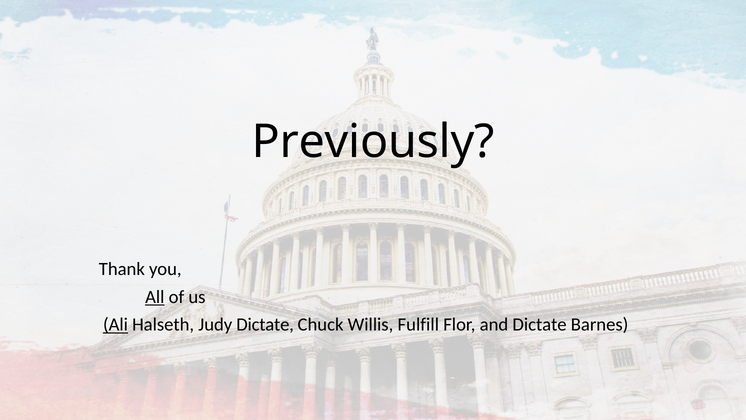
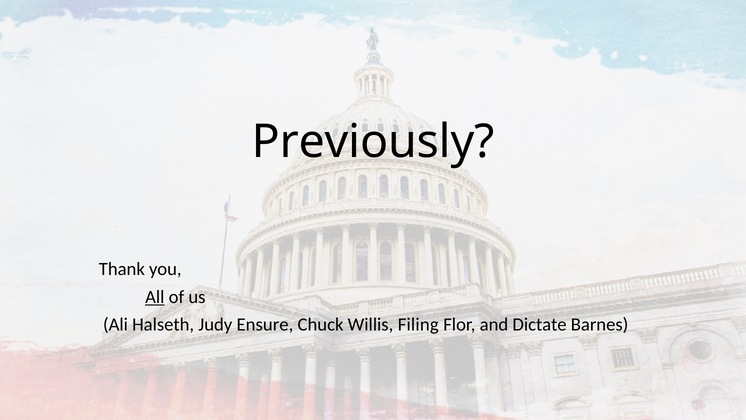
Ali underline: present -> none (116, 325)
Judy Dictate: Dictate -> Ensure (265, 325)
Fulfill: Fulfill -> Filing (418, 325)
